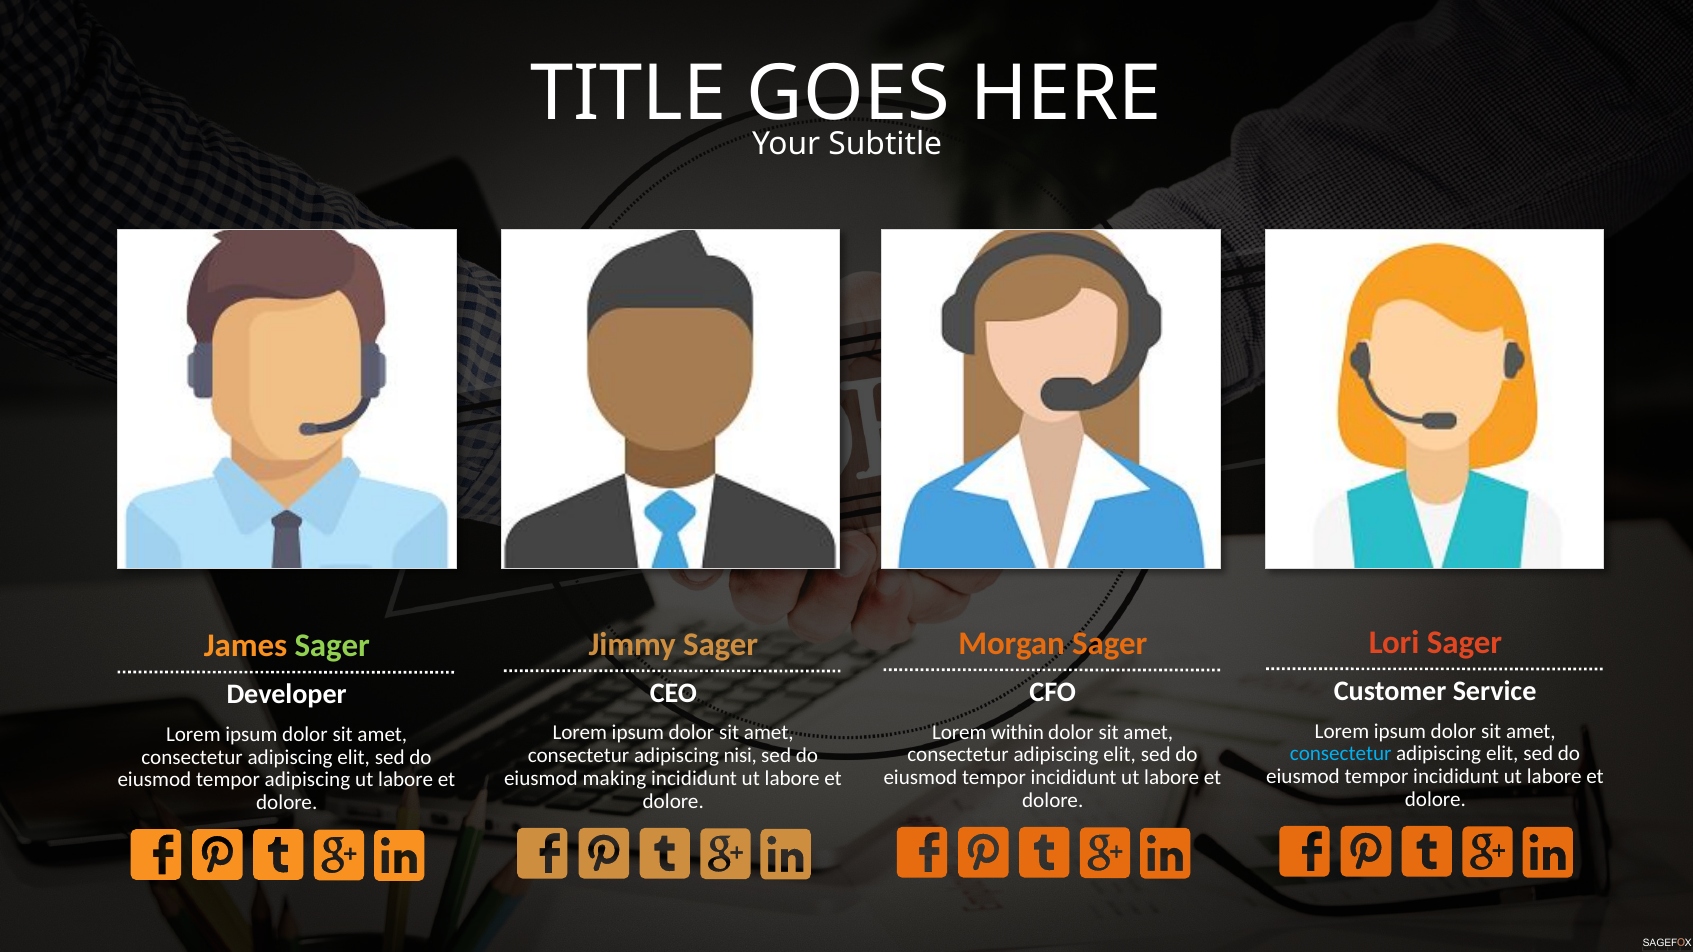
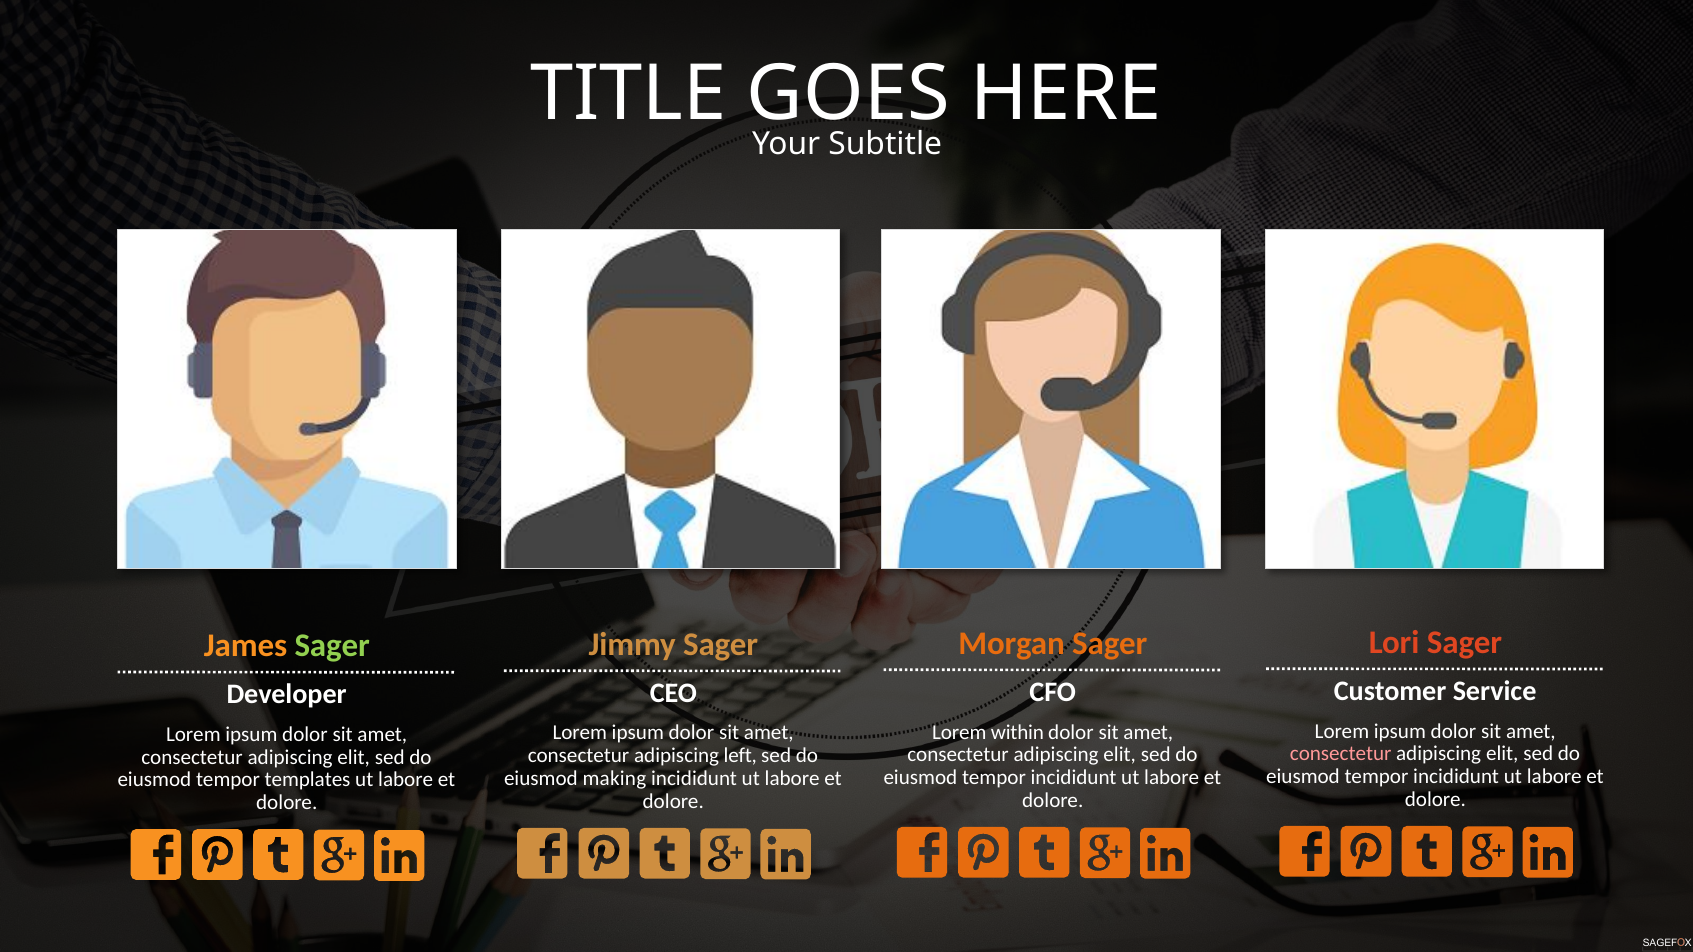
consectetur colour: light blue -> pink (1341, 754)
nisi: nisi -> left (740, 756)
tempor adipiscing: adipiscing -> templates (308, 780)
